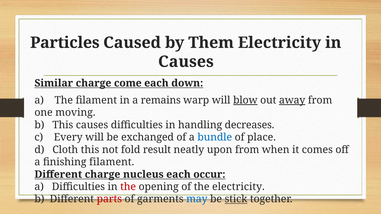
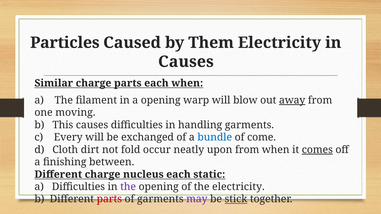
charge come: come -> parts (128, 83)
each down: down -> when (187, 83)
a remains: remains -> opening (161, 100)
blow underline: present -> none (245, 100)
handling decreases: decreases -> garments (249, 125)
place: place -> come (262, 138)
Cloth this: this -> dirt (90, 150)
result: result -> occur (157, 150)
comes underline: none -> present (317, 150)
finishing filament: filament -> between (112, 162)
occur: occur -> static (209, 175)
the colour: red -> purple (128, 187)
may colour: blue -> purple (197, 199)
